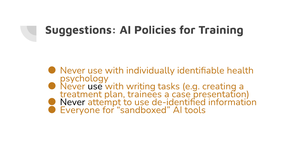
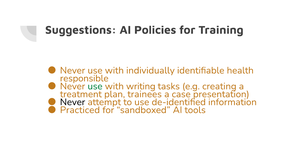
psychology: psychology -> responsible (84, 79)
use colour: black -> green (95, 86)
Everyone: Everyone -> Practiced (80, 110)
